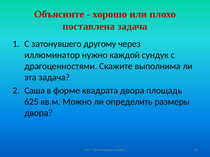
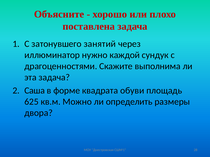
другому: другому -> занятий (100, 44)
квадрата двора: двора -> обуви (132, 91)
